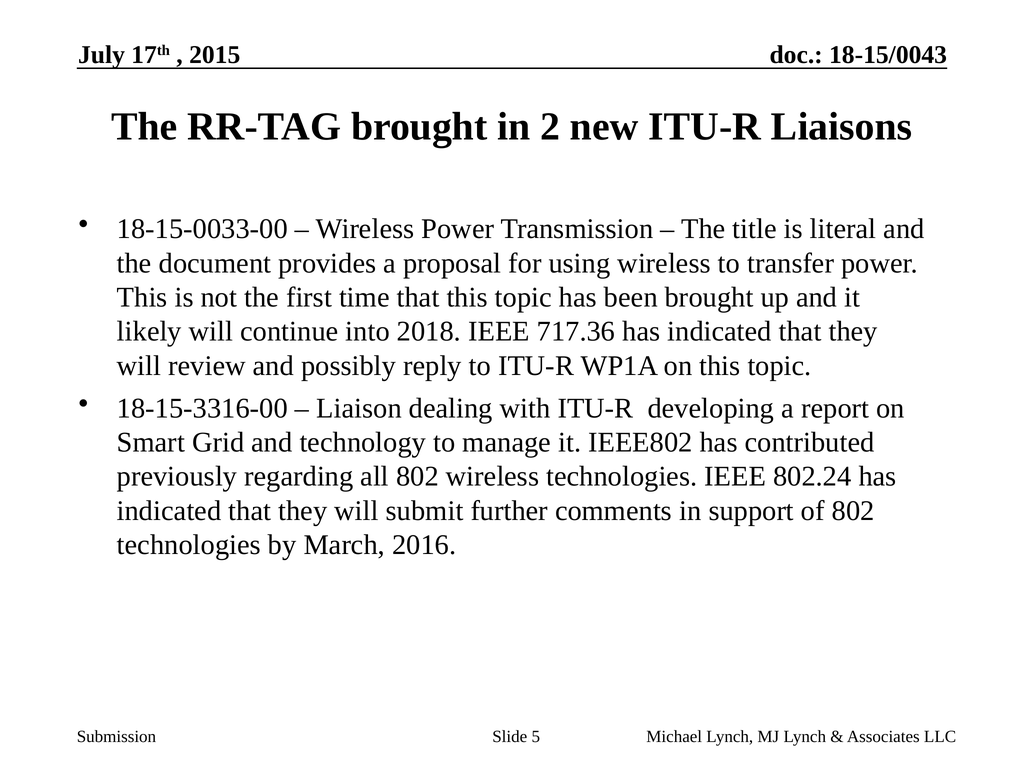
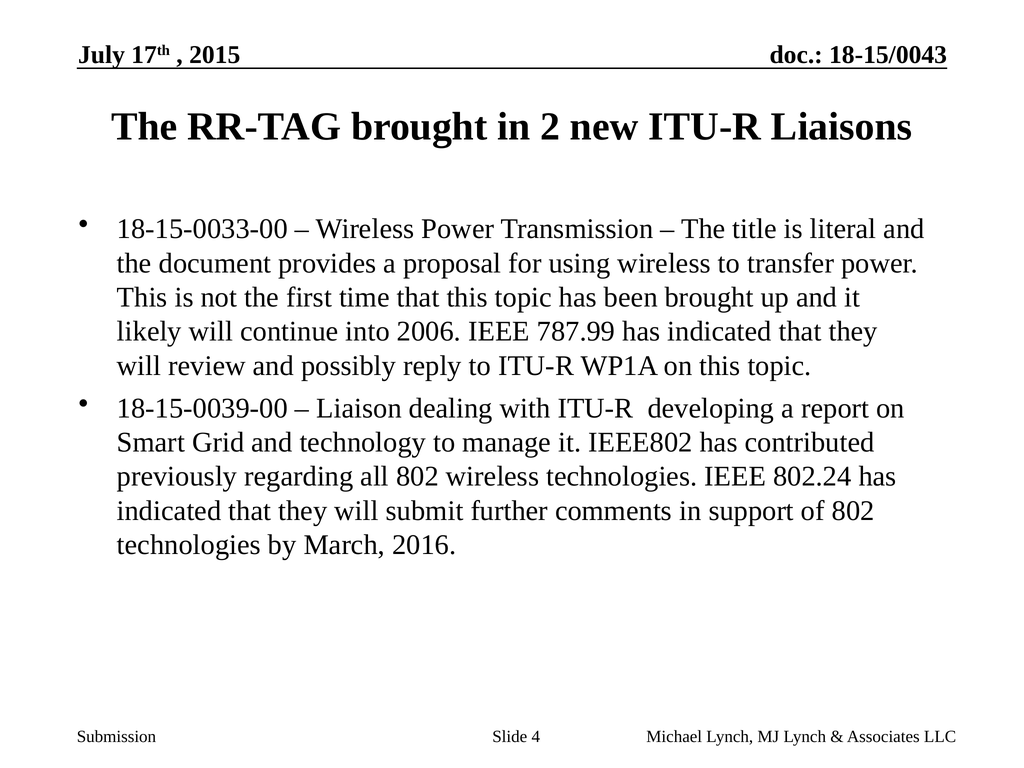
2018: 2018 -> 2006 (429, 331)
717.36: 717.36 -> 787.99 (576, 331)
18-15-3316-00: 18-15-3316-00 -> 18-15-0039-00 (202, 408)
5: 5 -> 4 (536, 737)
